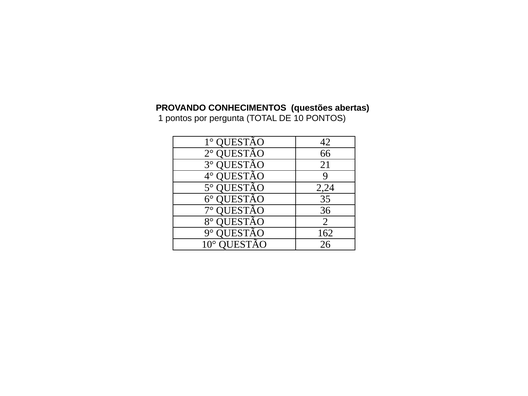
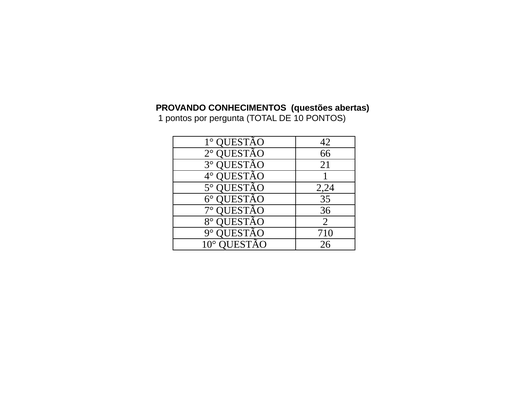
QUESTÃO 9: 9 -> 1 (325, 176)
162: 162 -> 710 (325, 233)
